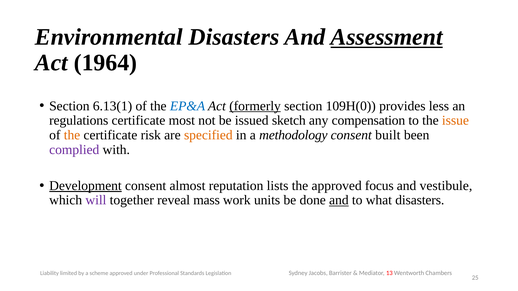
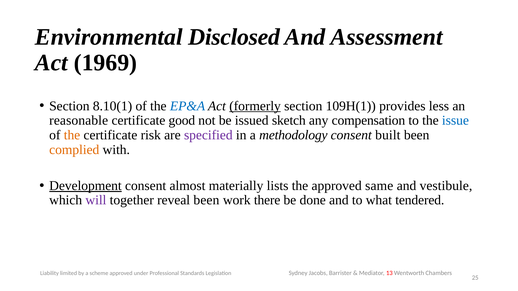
Environmental Disasters: Disasters -> Disclosed (234, 37)
Assessment underline: present -> none (387, 37)
1964: 1964 -> 1969 (106, 63)
6.13(1: 6.13(1 -> 8.10(1 (113, 106)
109H(0: 109H(0 -> 109H(1 (351, 106)
regulations: regulations -> reasonable (79, 121)
most: most -> good (182, 121)
issue colour: orange -> blue (455, 121)
specified colour: orange -> purple (208, 135)
complied colour: purple -> orange (74, 150)
reputation: reputation -> materially (236, 186)
focus: focus -> same (379, 186)
reveal mass: mass -> been (206, 200)
units: units -> there (267, 200)
and underline: present -> none (339, 200)
what disasters: disasters -> tendered (420, 200)
